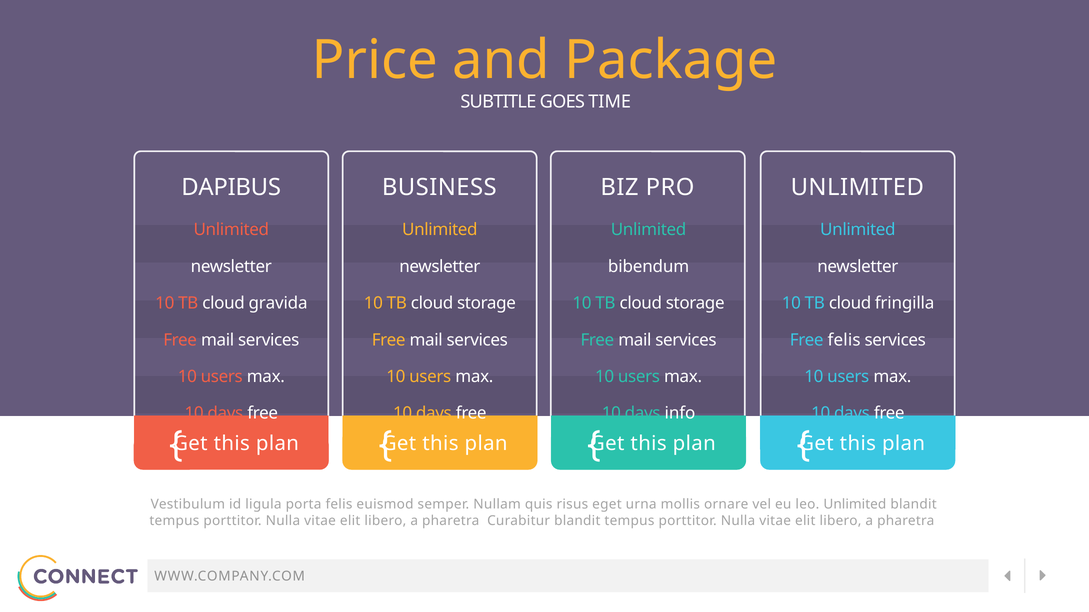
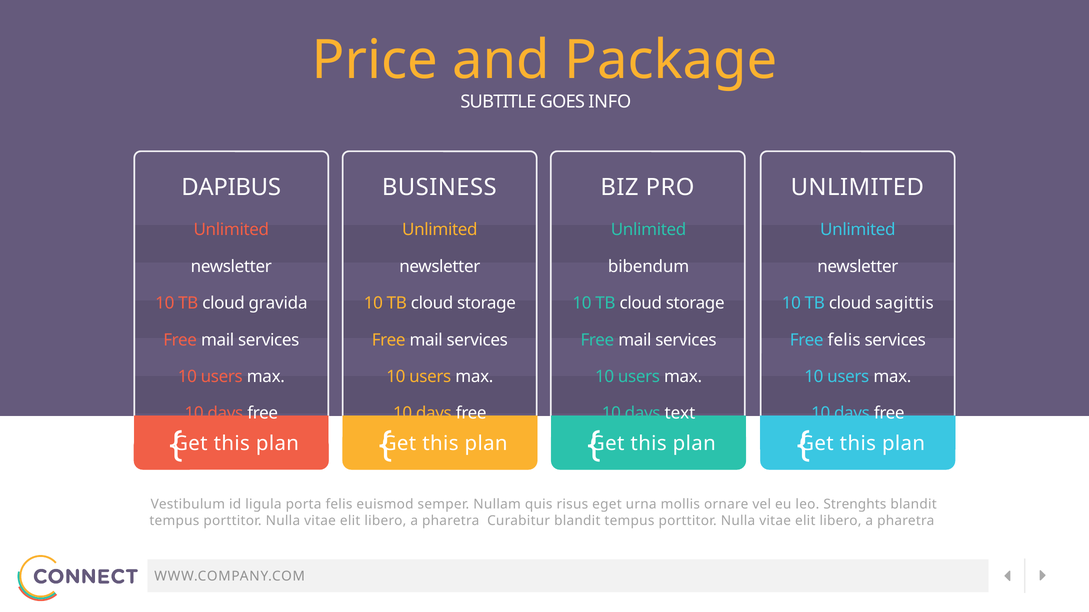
TIME: TIME -> INFO (610, 102)
fringilla: fringilla -> sagittis (904, 303)
info: info -> text (680, 414)
leo Unlimited: Unlimited -> Strenghts (855, 505)
